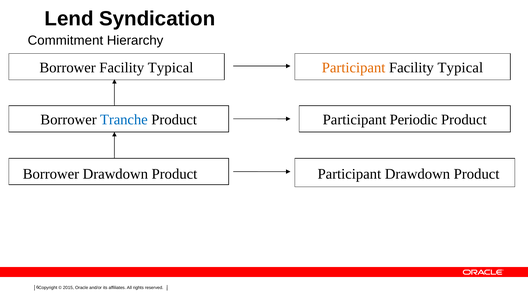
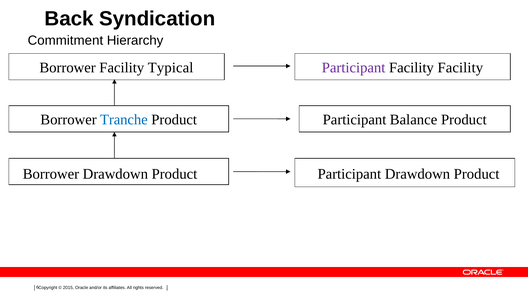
Lend: Lend -> Back (69, 19)
Participant colour: orange -> purple (354, 68)
Typical: Typical -> Facility (460, 68)
Periodic: Periodic -> Balance (414, 120)
